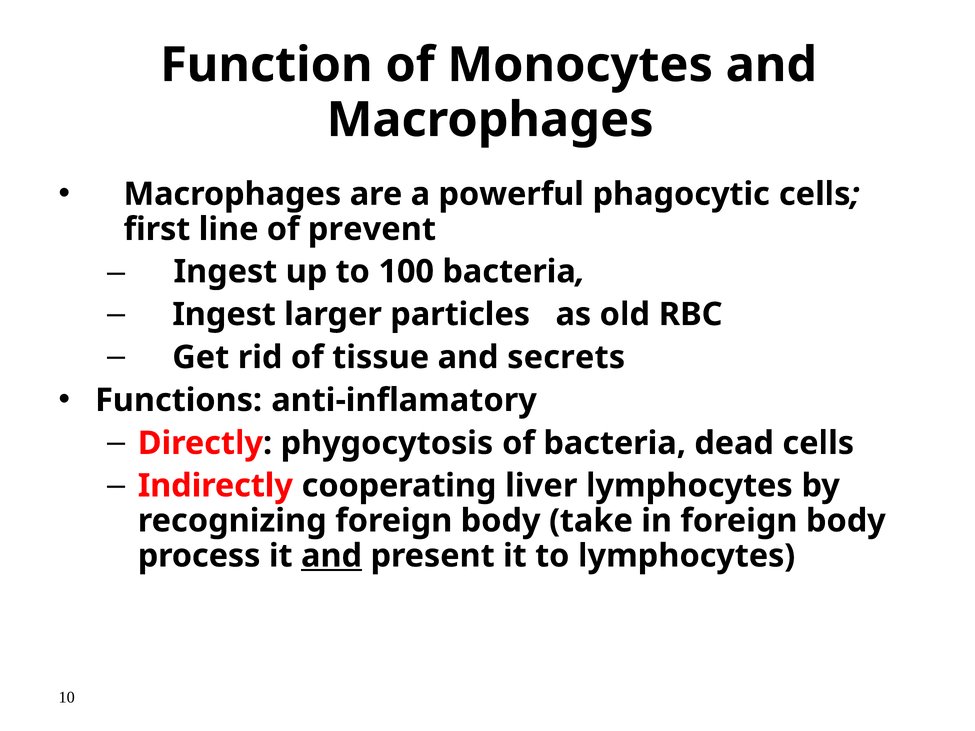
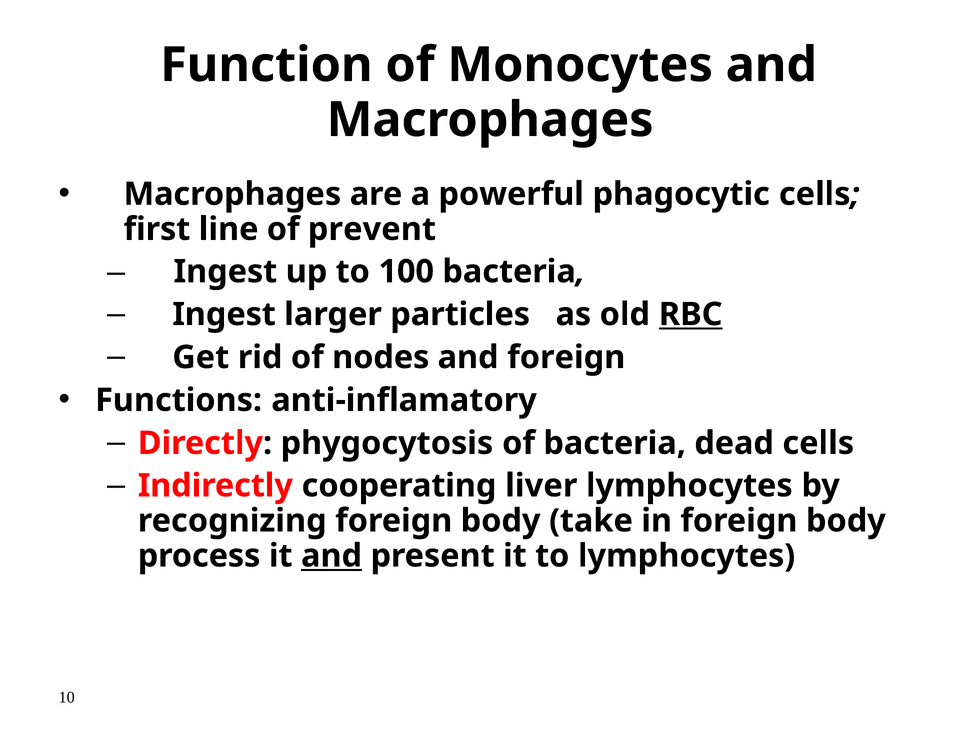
RBC underline: none -> present (691, 314)
tissue: tissue -> nodes (381, 357)
and secrets: secrets -> foreign (566, 357)
